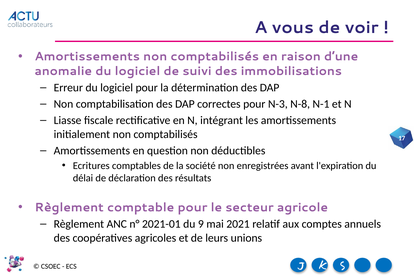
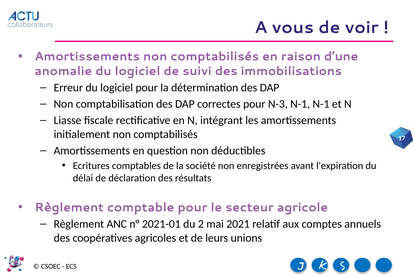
N-3 N-8: N-8 -> N-1 (300, 104)
9: 9 -> 2 (201, 224)
